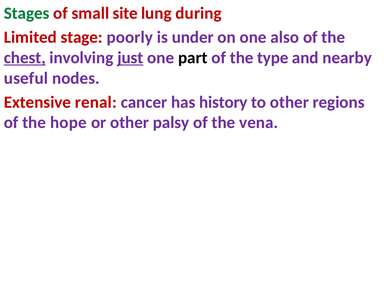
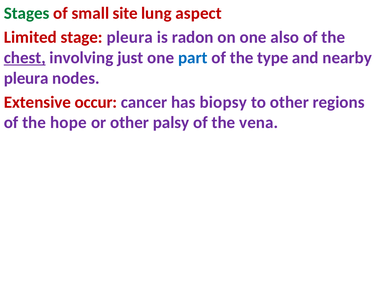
during: during -> aspect (199, 13)
stage poorly: poorly -> pleura (130, 37)
under: under -> radon (193, 37)
just underline: present -> none (130, 58)
part colour: black -> blue (193, 58)
useful: useful -> pleura (26, 78)
renal: renal -> occur (96, 102)
history: history -> biopsy (223, 102)
